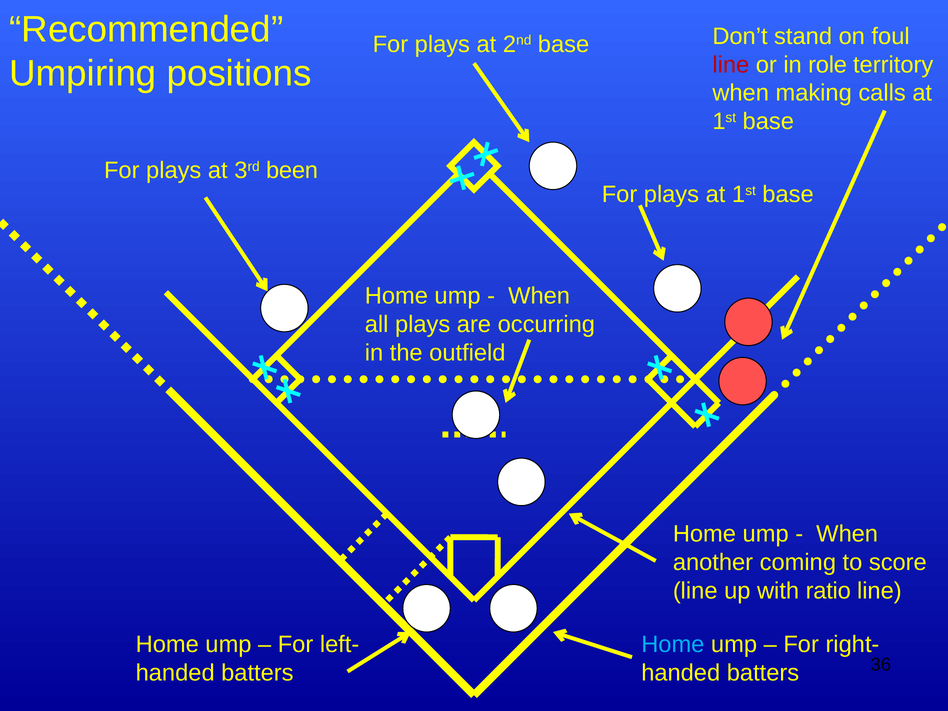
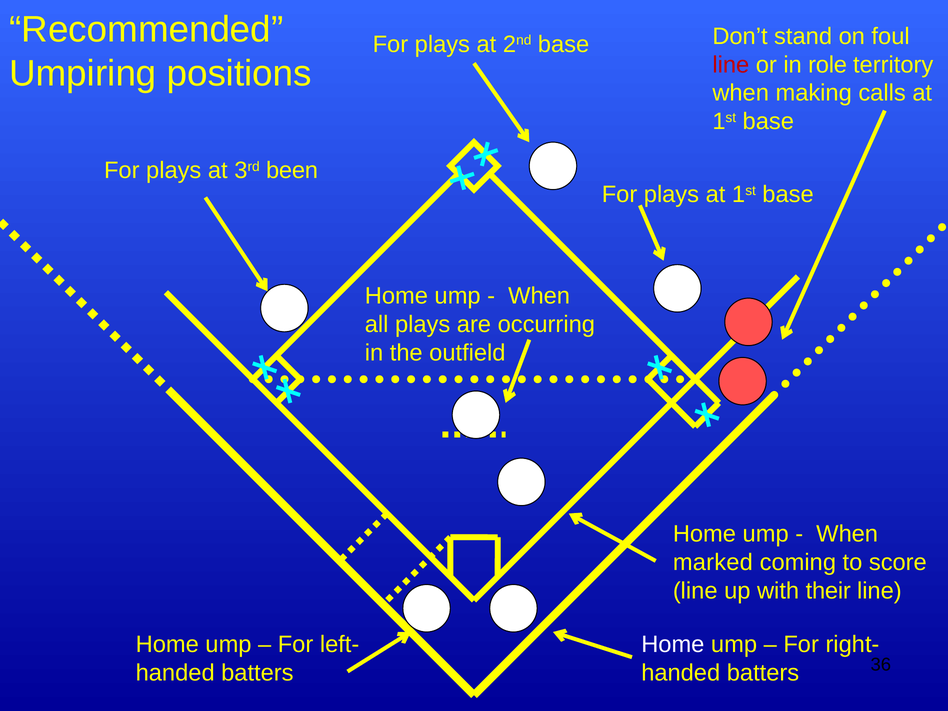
another: another -> marked (713, 562)
ratio: ratio -> their (828, 591)
Home colour: light blue -> white (673, 645)
